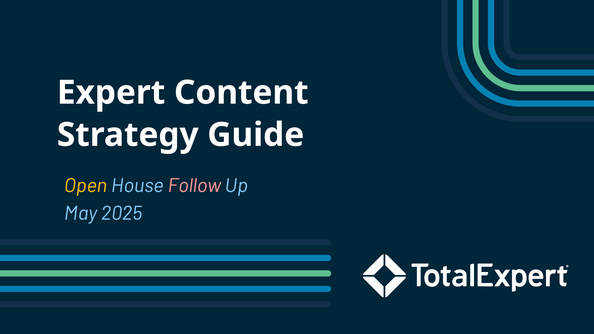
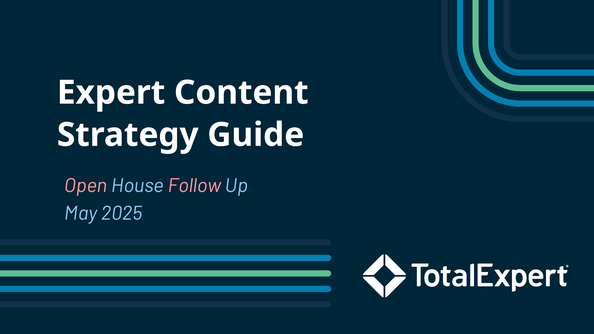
Open colour: yellow -> pink (86, 186)
